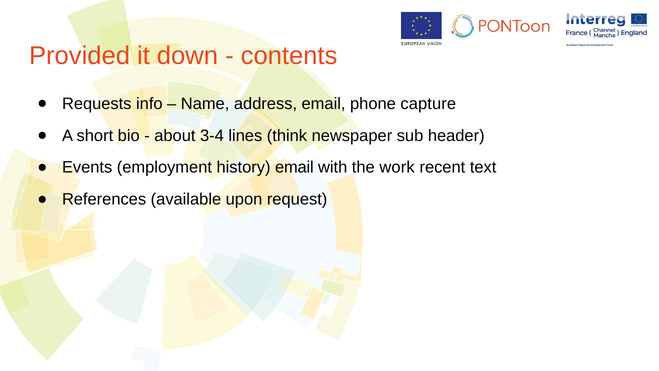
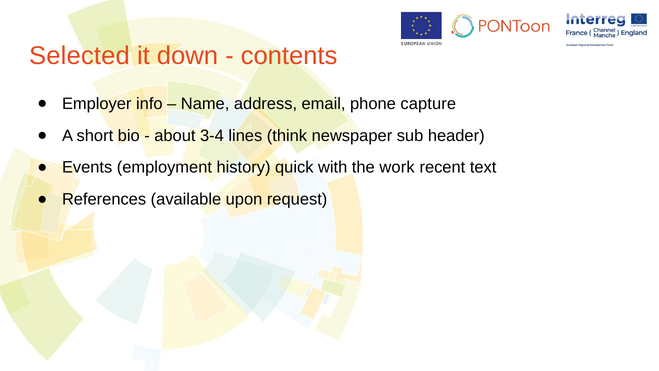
Provided: Provided -> Selected (79, 56)
Requests: Requests -> Employer (97, 104)
history email: email -> quick (294, 167)
